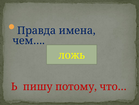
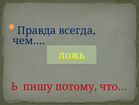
имена: имена -> всегда (77, 30)
